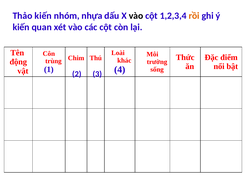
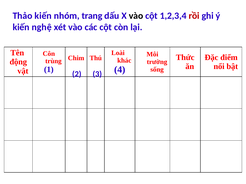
nhựa: nhựa -> trang (92, 16)
rồi colour: orange -> red (194, 16)
quan: quan -> nghệ (42, 27)
